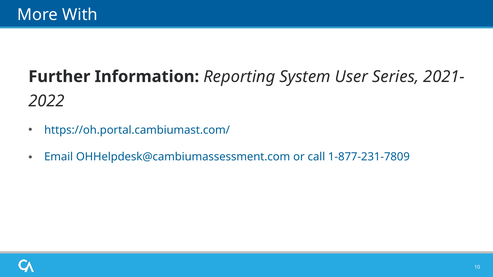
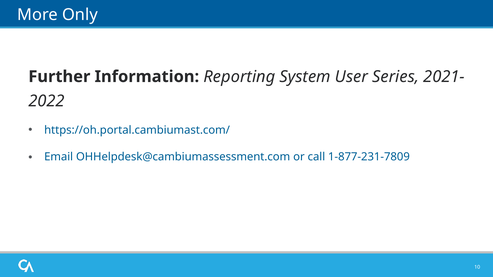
With: With -> Only (80, 15)
